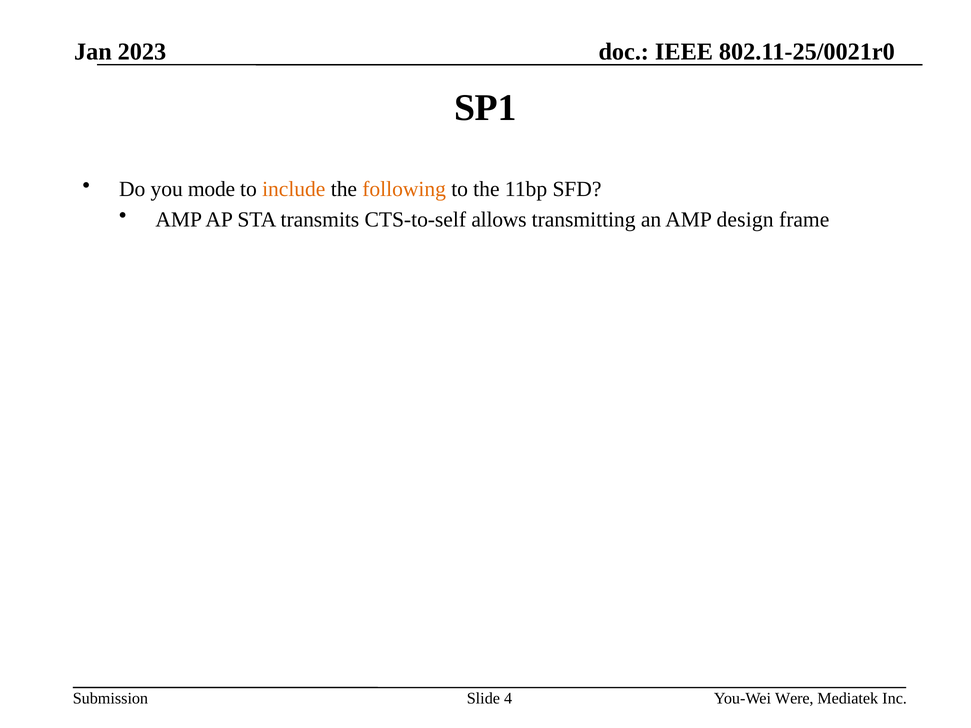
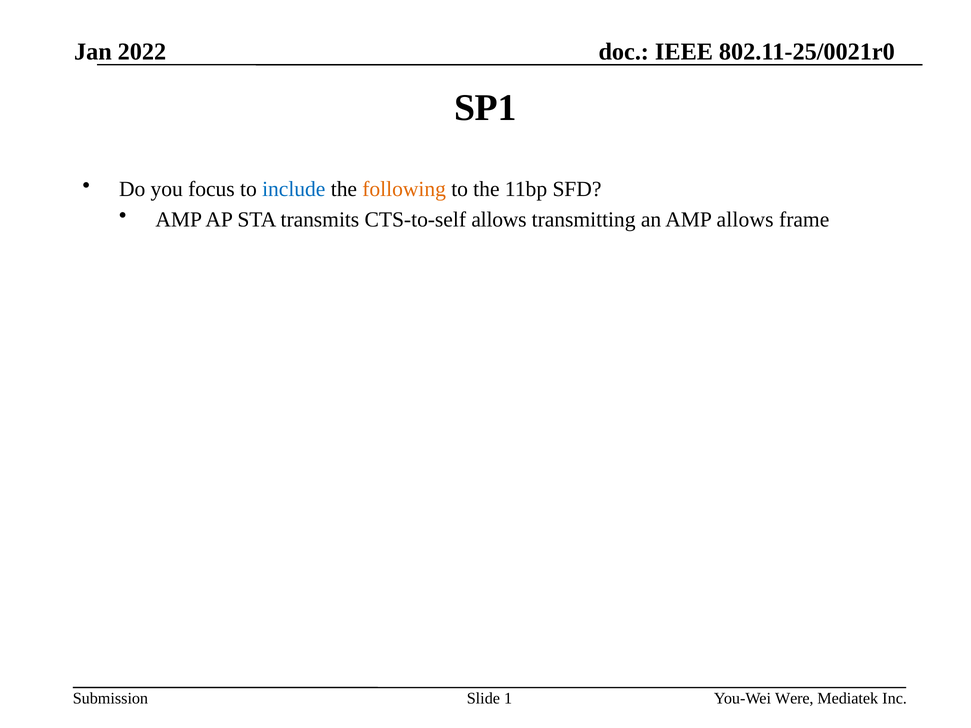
2023: 2023 -> 2022 (142, 52)
mode: mode -> focus (211, 189)
include colour: orange -> blue (294, 189)
AMP design: design -> allows (745, 219)
4: 4 -> 1 (508, 698)
